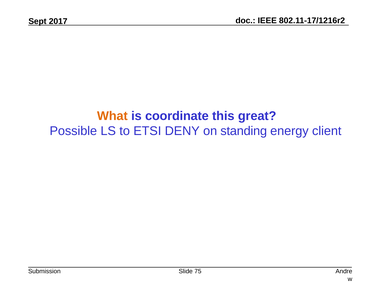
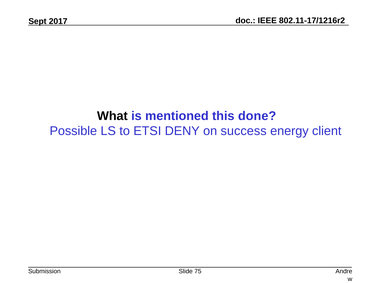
What colour: orange -> black (112, 116)
coordinate: coordinate -> mentioned (177, 116)
great: great -> done (257, 116)
standing: standing -> success (244, 131)
